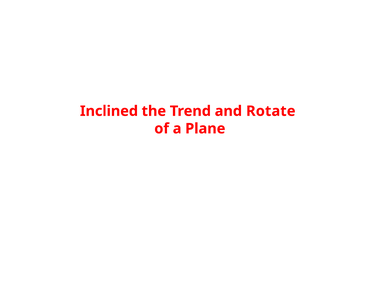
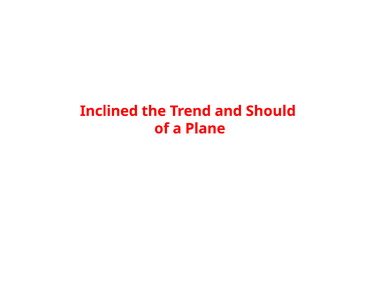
Rotate: Rotate -> Should (271, 111)
